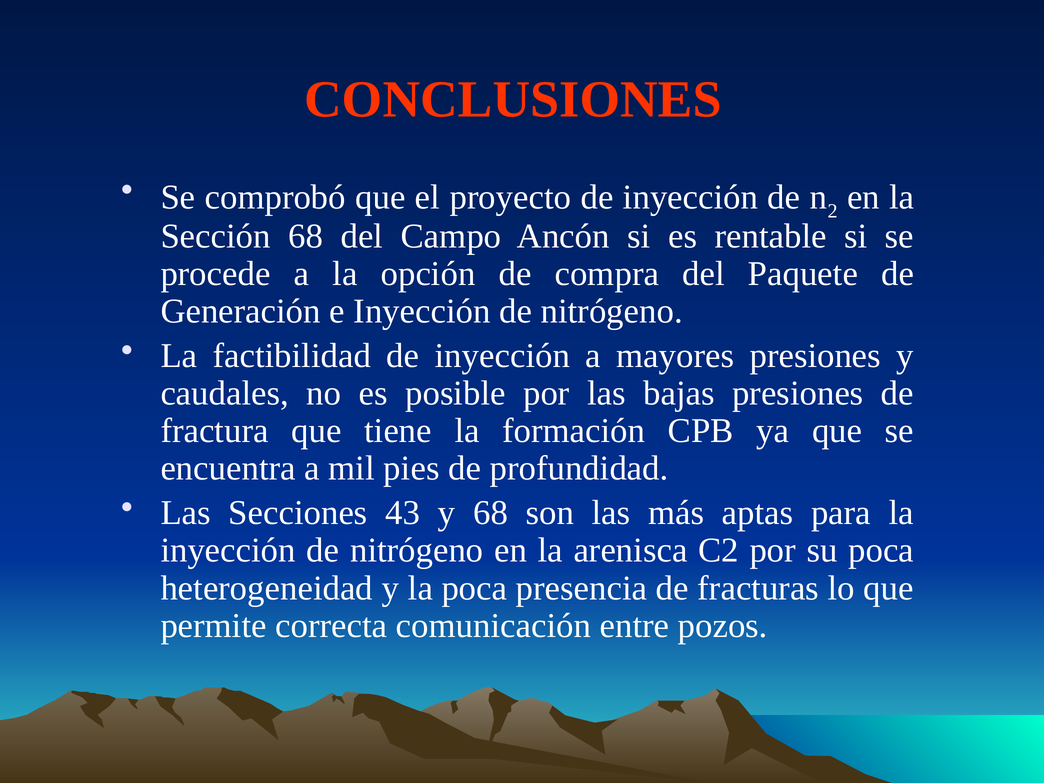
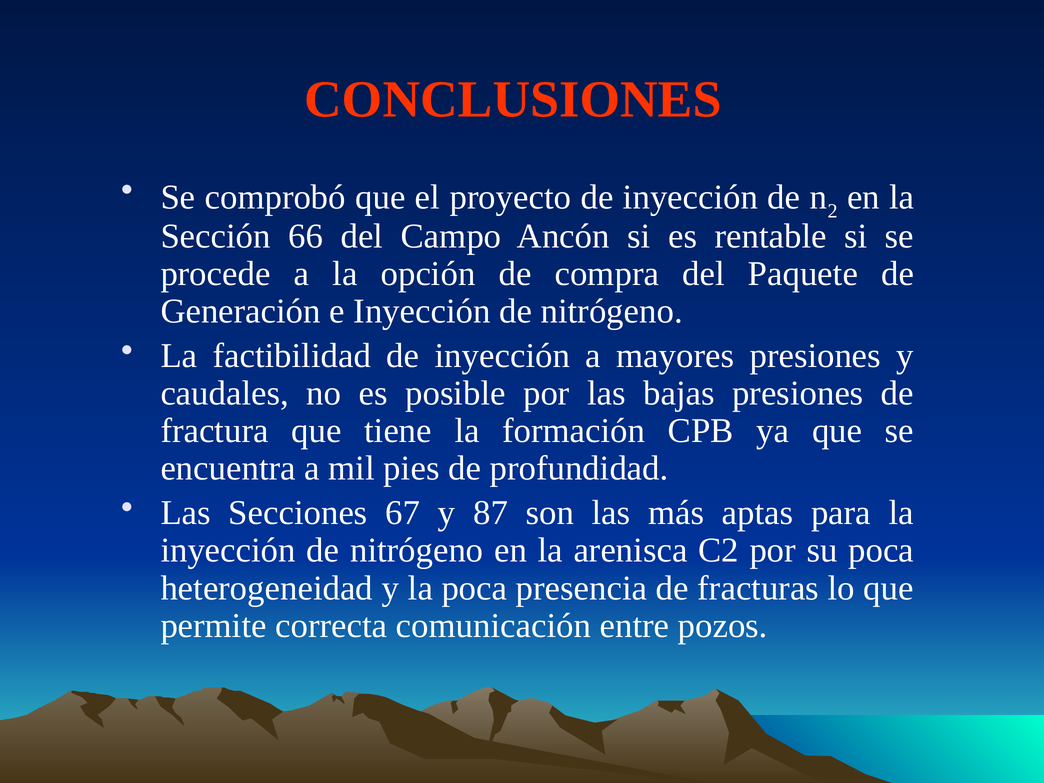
Sección 68: 68 -> 66 (306, 236)
43: 43 -> 67 (403, 513)
y 68: 68 -> 87 (491, 513)
